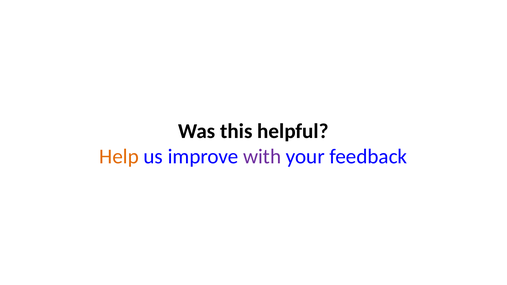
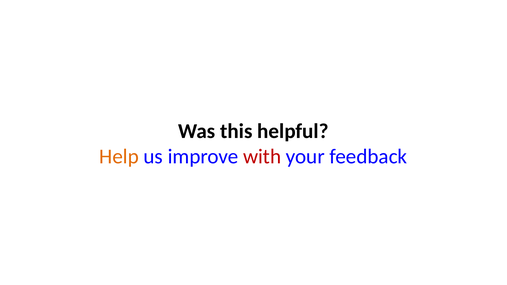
with colour: purple -> red (262, 157)
